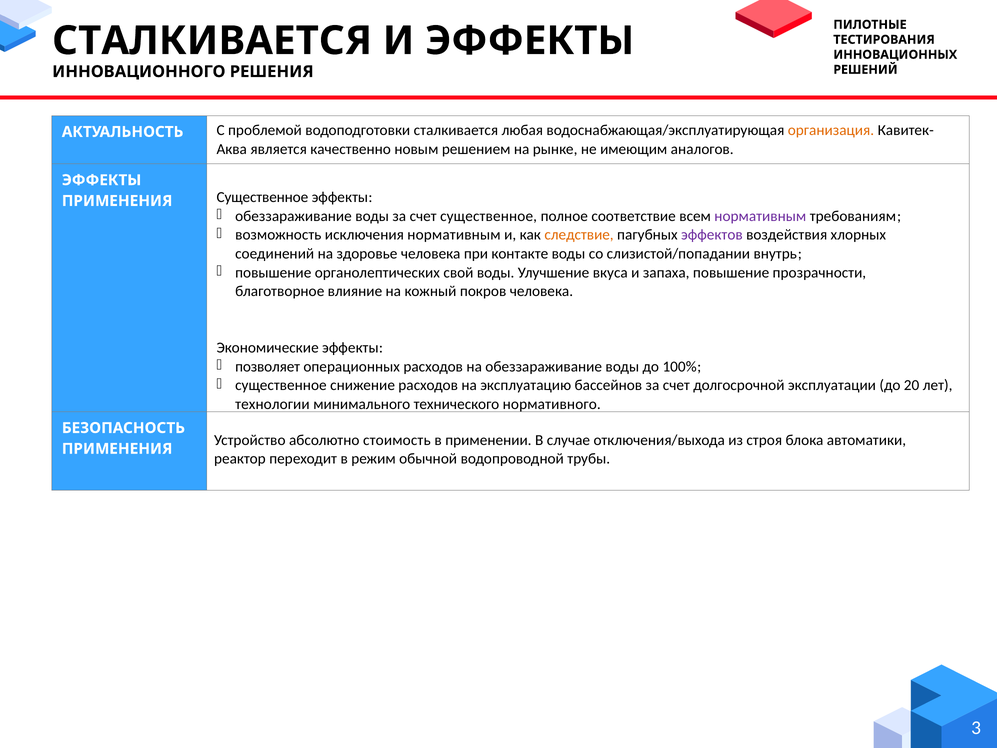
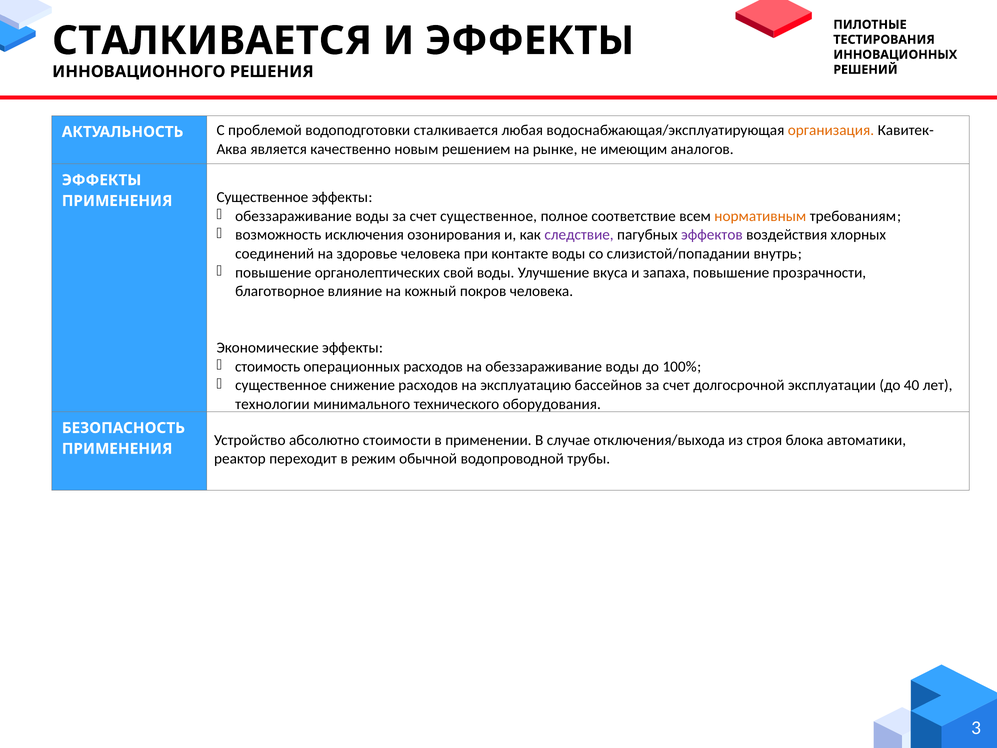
нормативным colour: purple -> orange (760, 216)
исключения нормативным: нормативным -> озонирования (454, 235)
следствие colour: orange -> purple (579, 235)
позволяет: позволяет -> стоимость (268, 366)
20: 20 -> 40 (912, 385)
нормативного: нормативного -> оборудования (552, 404)
стоимость: стоимость -> стоимости (397, 440)
